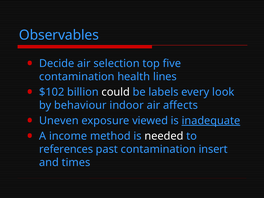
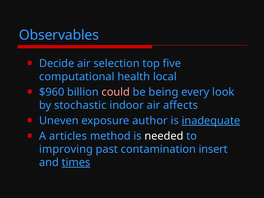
contamination: contamination -> computational (77, 77)
lines: lines -> local (165, 77)
$102: $102 -> $960 (52, 92)
could colour: white -> pink (116, 92)
labels: labels -> being (163, 92)
behaviour: behaviour -> stochastic (80, 105)
viewed: viewed -> author (150, 121)
income: income -> articles (68, 136)
references: references -> improving (66, 149)
times underline: none -> present (76, 162)
